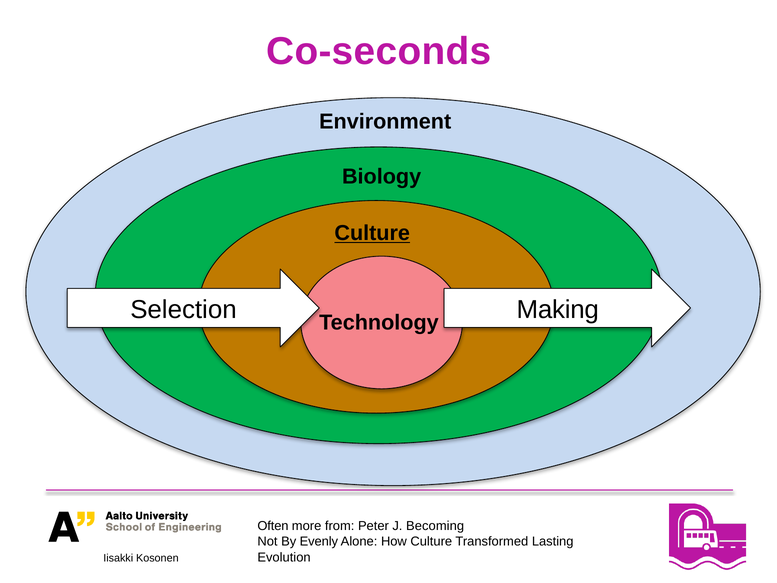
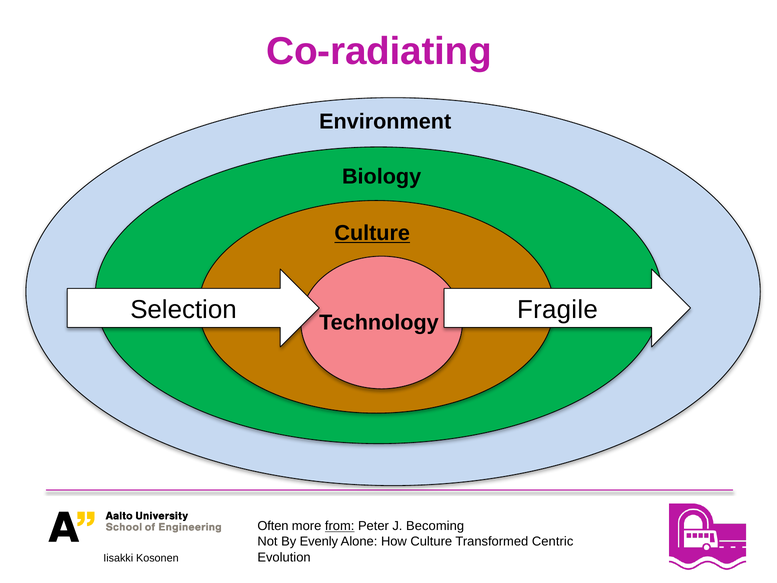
Co-seconds: Co-seconds -> Co-radiating (379, 51)
Making: Making -> Fragile (557, 310)
from underline: none -> present (340, 526)
Lasting: Lasting -> Centric (553, 541)
